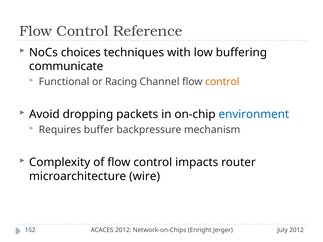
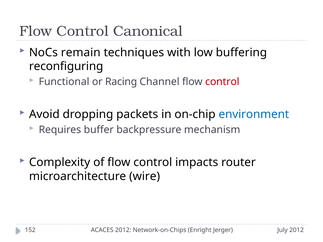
Reference: Reference -> Canonical (148, 31)
choices: choices -> remain (81, 52)
communicate: communicate -> reconfiguring (66, 66)
control colour: orange -> red (222, 82)
